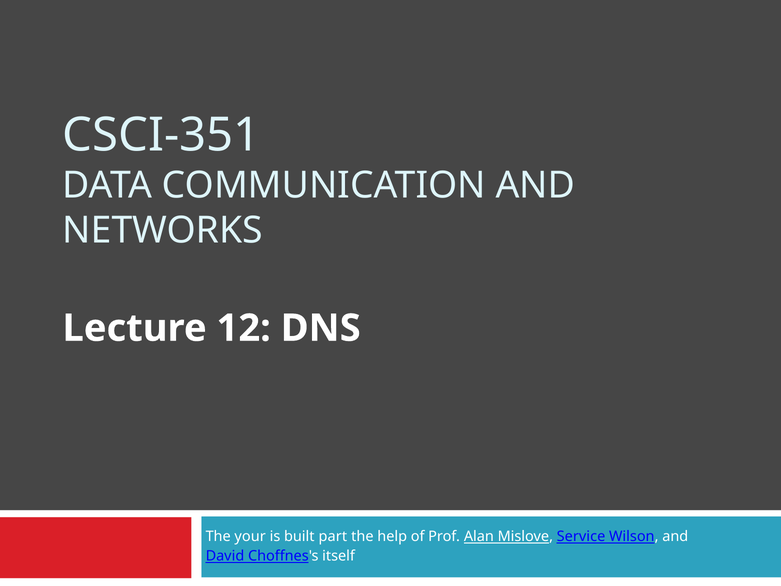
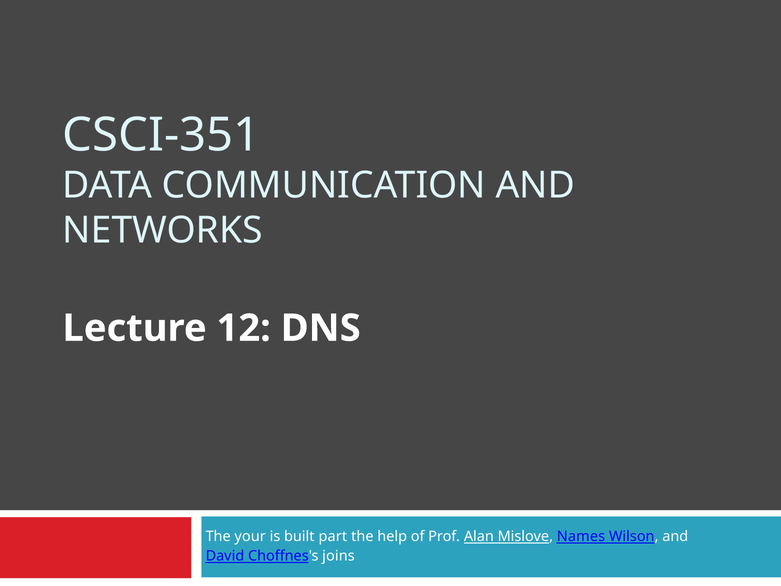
Service: Service -> Names (581, 536)
itself: itself -> joins (338, 556)
